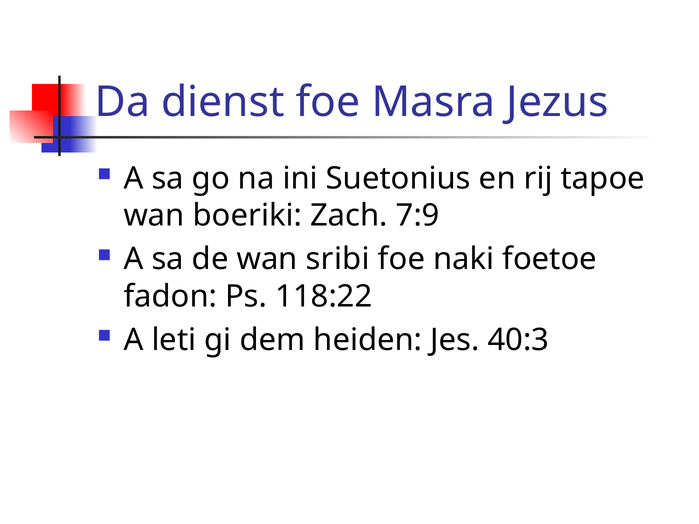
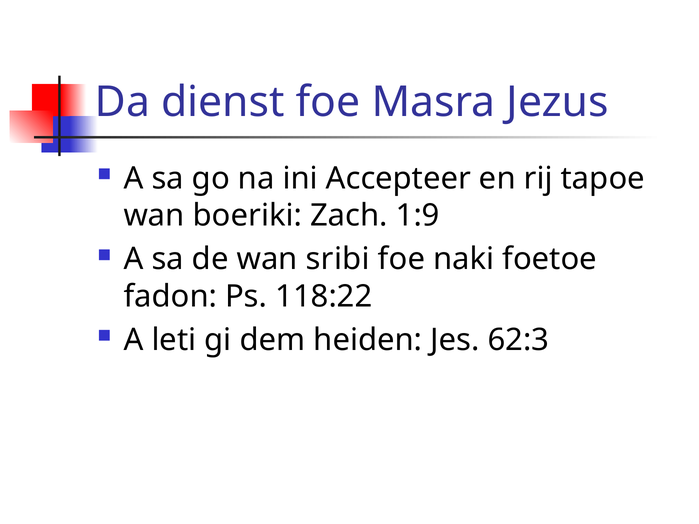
Suetonius: Suetonius -> Accepteer (398, 179)
7:9: 7:9 -> 1:9 (418, 216)
40:3: 40:3 -> 62:3 (518, 340)
